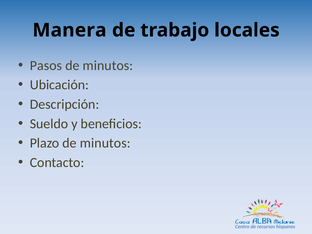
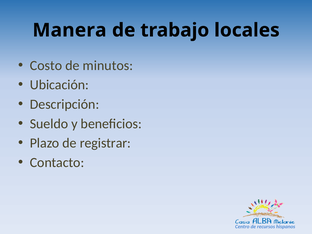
Pasos: Pasos -> Costo (46, 65)
Plazo de minutos: minutos -> registrar (105, 143)
